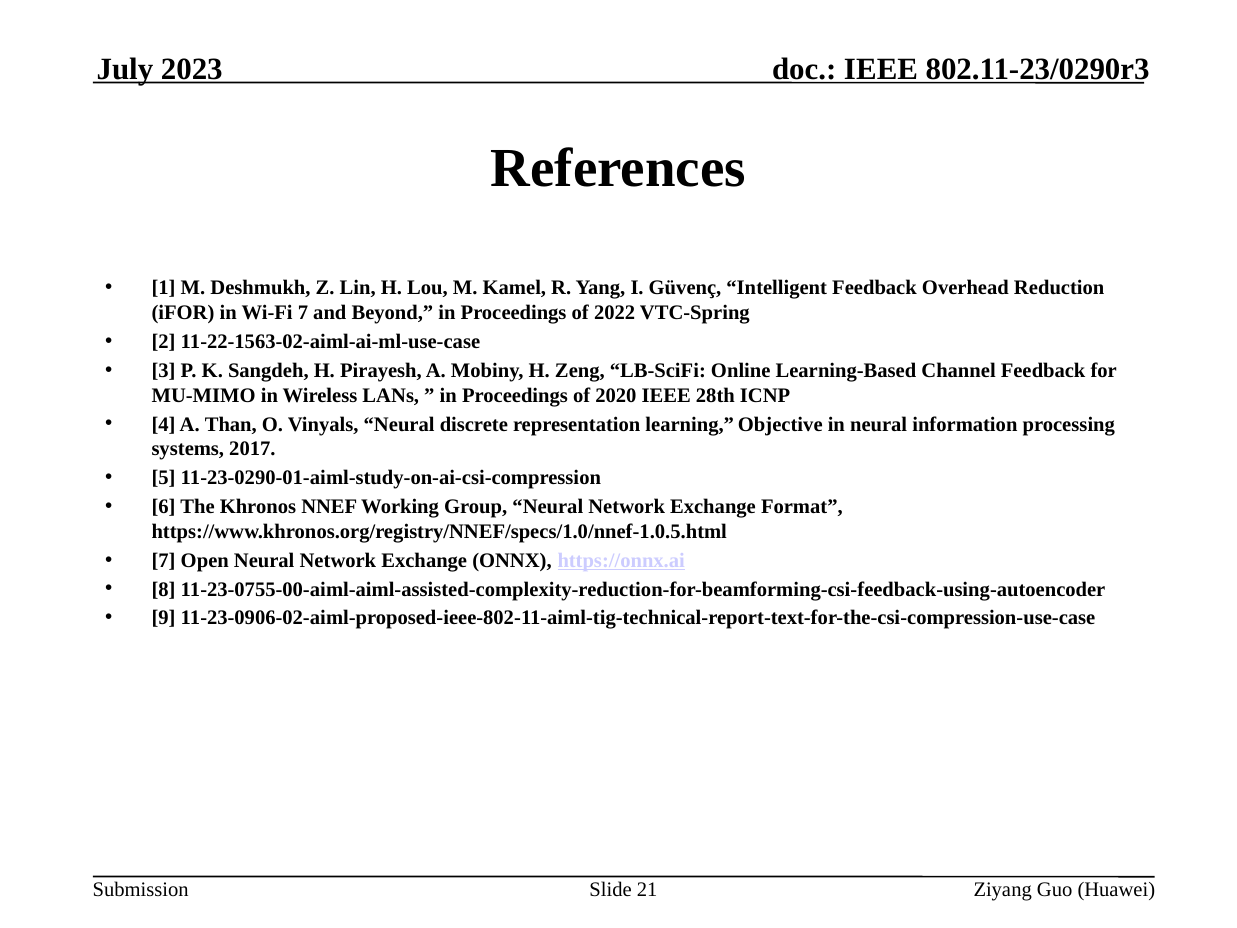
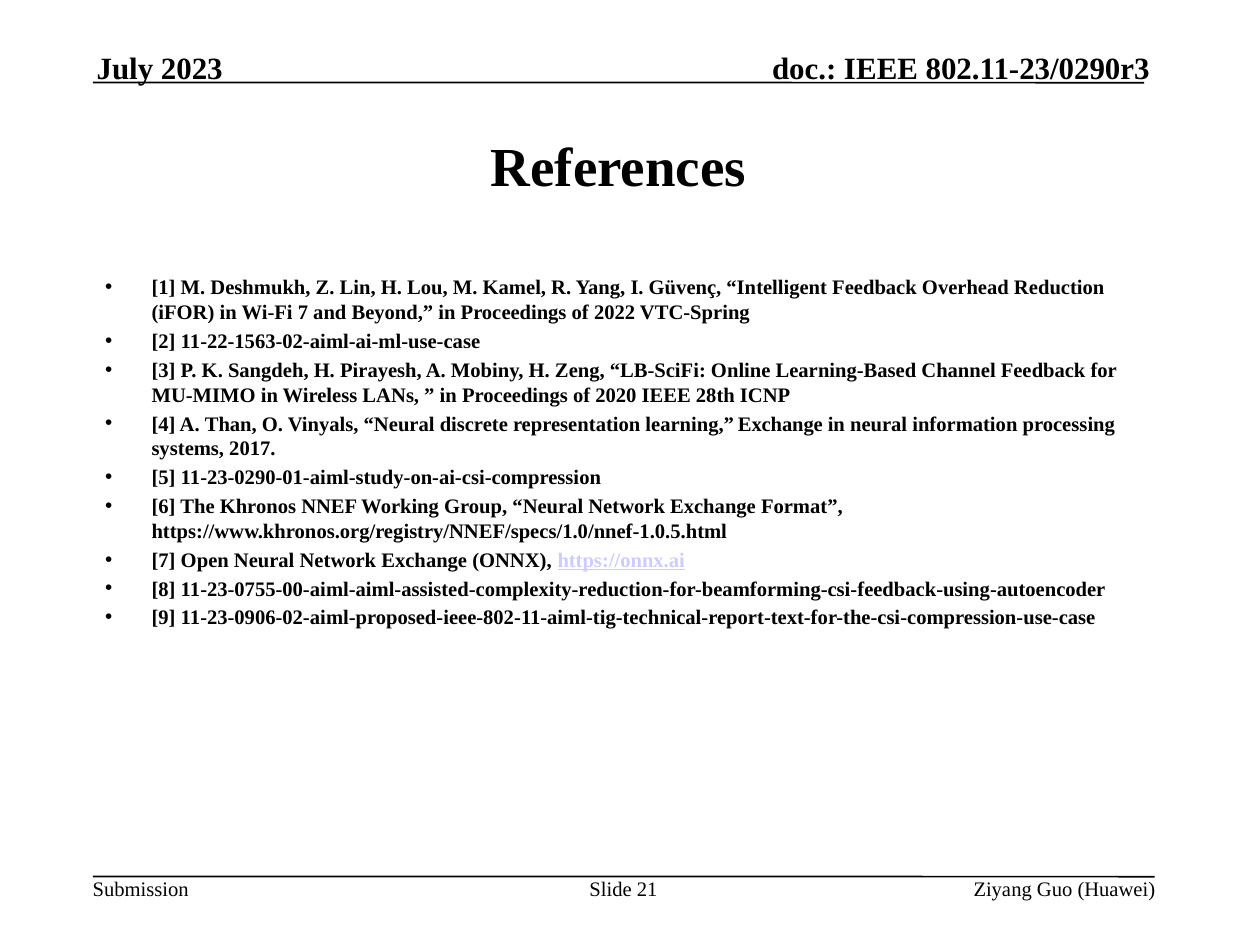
learning Objective: Objective -> Exchange (780, 424)
